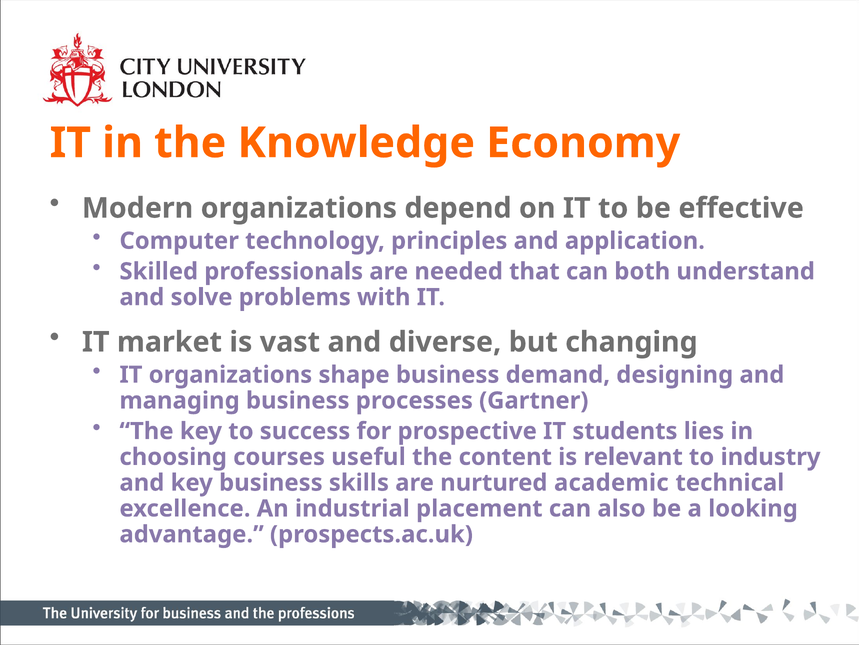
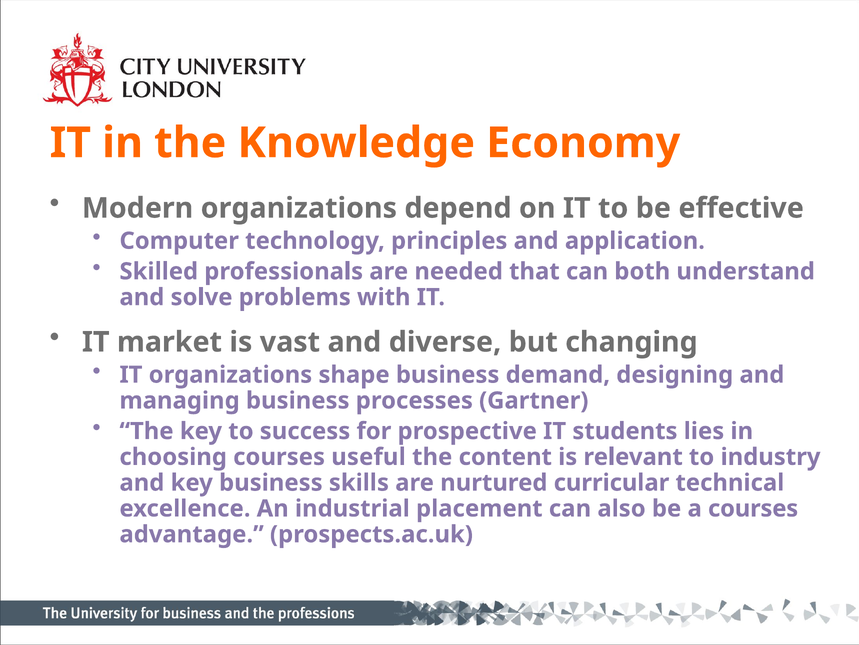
academic: academic -> curricular (611, 482)
a looking: looking -> courses (753, 508)
